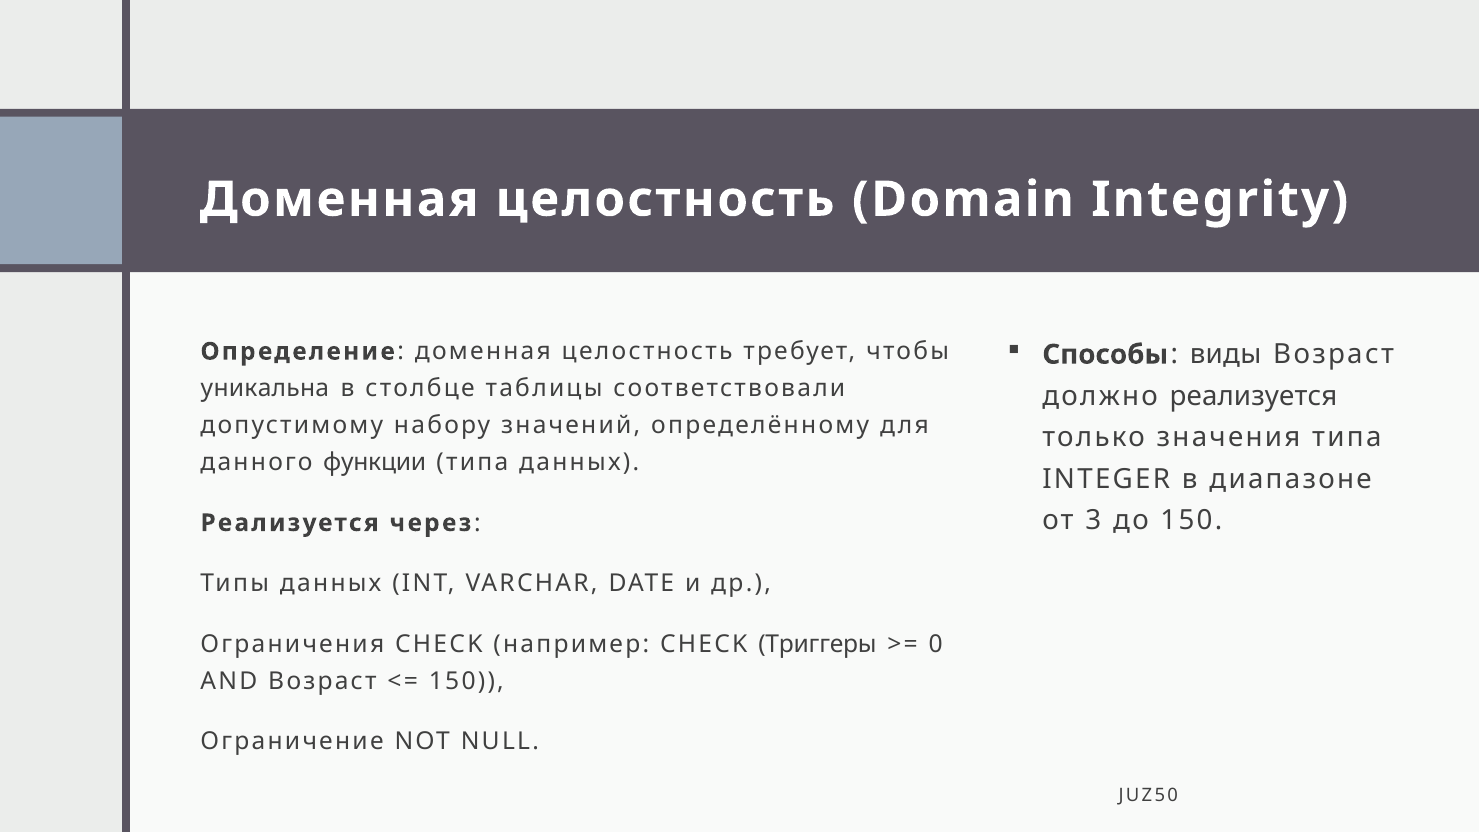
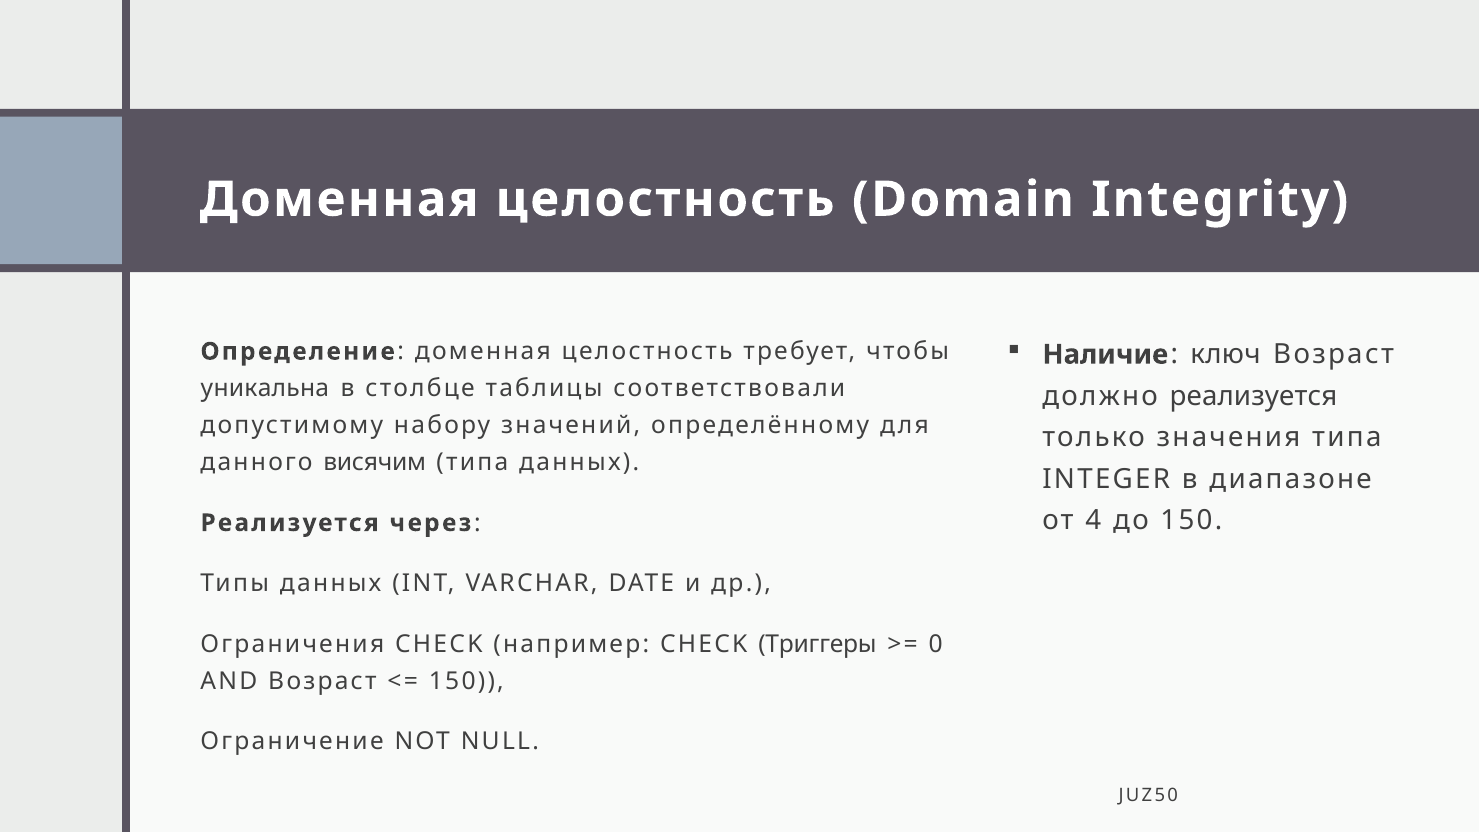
Способы: Способы -> Наличие (1105, 354)
виды: виды -> ключ (1226, 354)
функции: функции -> висячим (375, 462)
3: 3 -> 4 (1093, 521)
